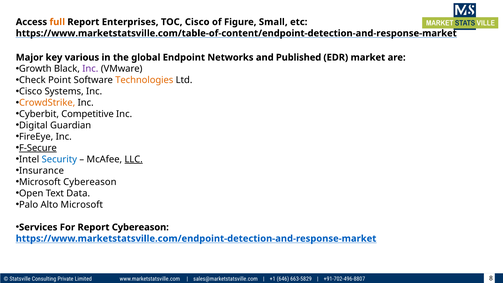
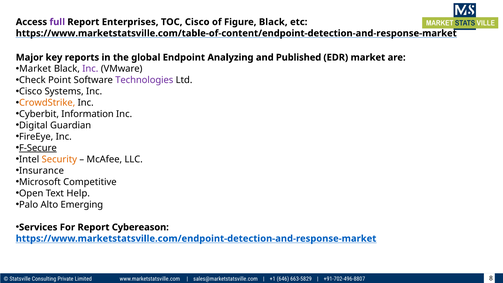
full colour: orange -> purple (57, 22)
Figure Small: Small -> Black (273, 22)
various: various -> reports (82, 57)
Networks: Networks -> Analyzing (230, 57)
Growth: Growth -> Market (35, 69)
Technologies colour: orange -> purple (144, 80)
Competitive: Competitive -> Information (88, 114)
Security colour: blue -> orange (59, 159)
LLC underline: present -> none (134, 159)
Microsoft Cybereason: Cybereason -> Competitive (90, 182)
Data: Data -> Help (78, 193)
Alto Microsoft: Microsoft -> Emerging (82, 205)
